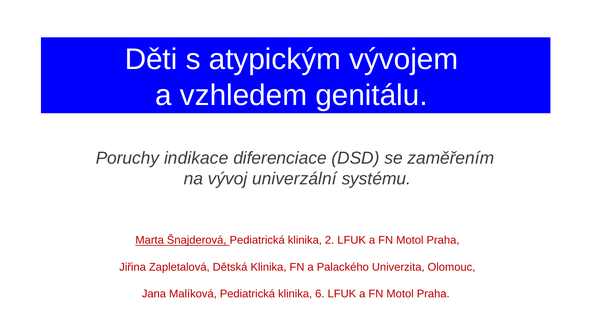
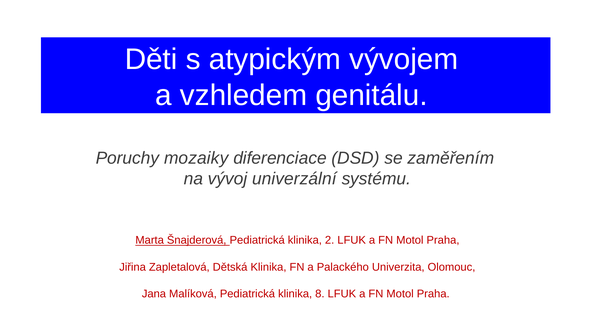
indikace: indikace -> mozaiky (196, 158)
6: 6 -> 8 (320, 294)
